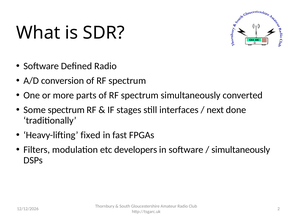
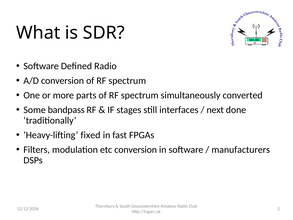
Some spectrum: spectrum -> bandpass (66, 110)
etc developers: developers -> conversion (136, 150)
simultaneously: simultaneously -> manufacturers (241, 150)
